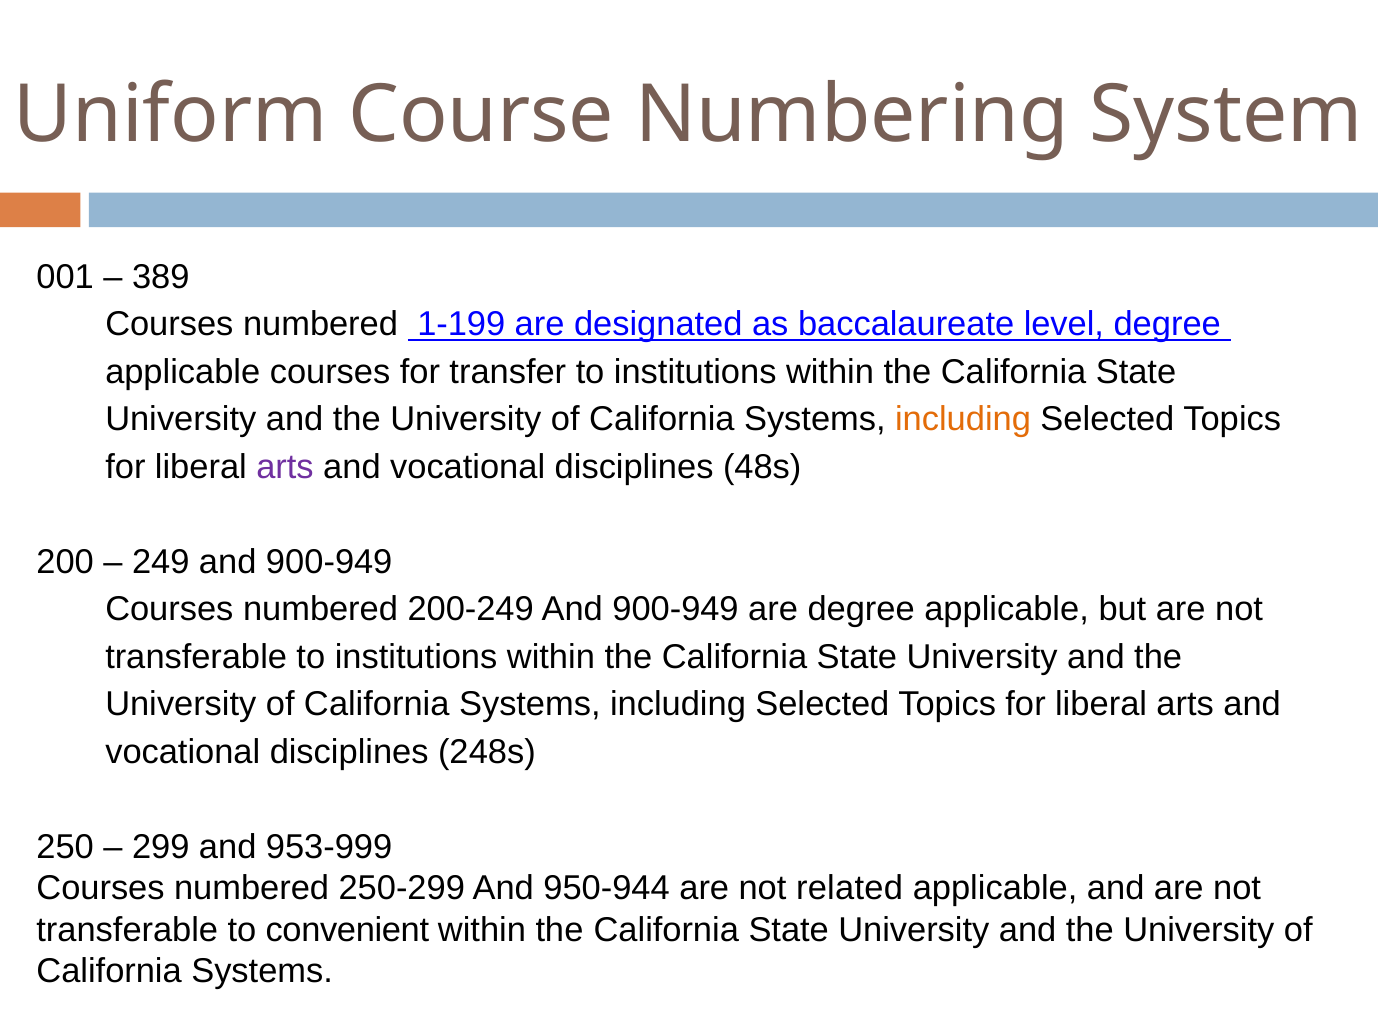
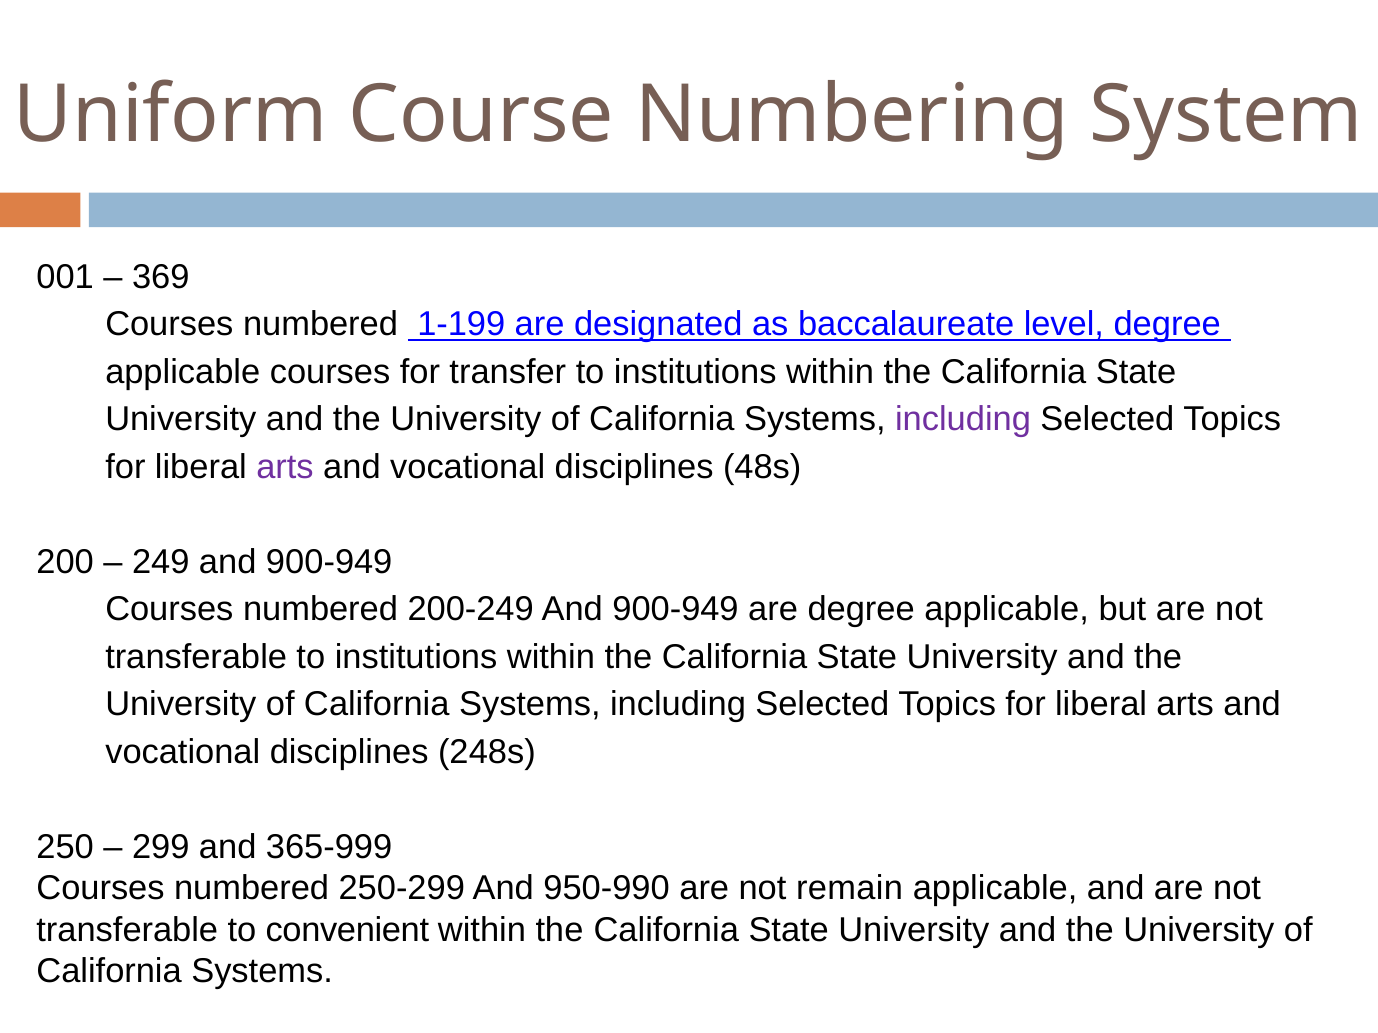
389: 389 -> 369 (161, 277)
including colour: orange -> purple (963, 420)
953-999: 953-999 -> 365-999 (329, 847)
950-944: 950-944 -> 950-990 (607, 889)
related: related -> remain (849, 889)
